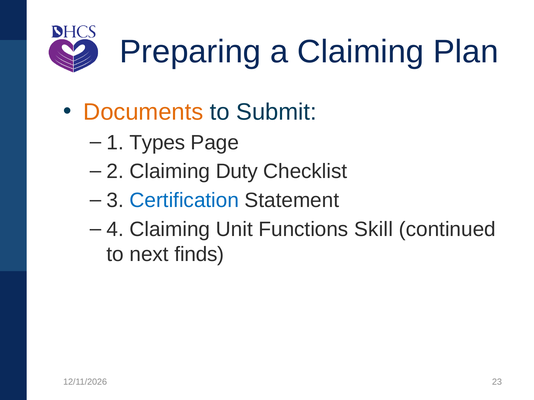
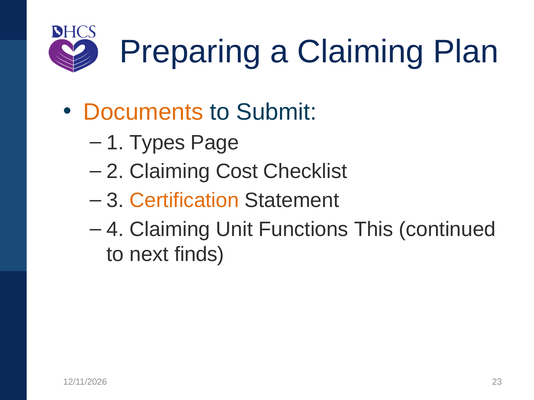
Duty: Duty -> Cost (237, 172)
Certification colour: blue -> orange (184, 201)
Skill: Skill -> This (374, 230)
